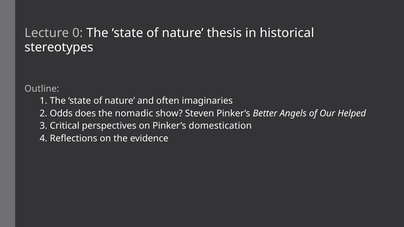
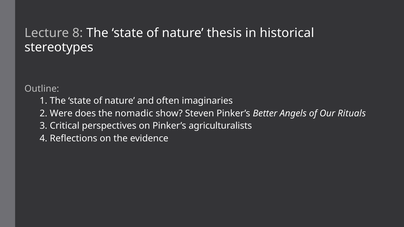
0: 0 -> 8 (78, 33)
Odds: Odds -> Were (61, 114)
Helped: Helped -> Rituals (352, 114)
domestication: domestication -> agriculturalists (220, 126)
